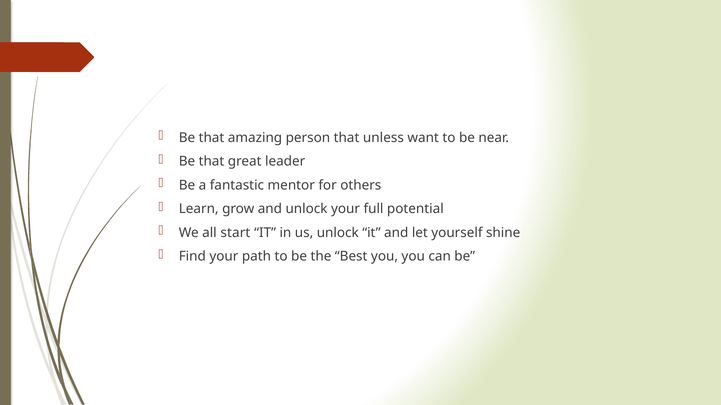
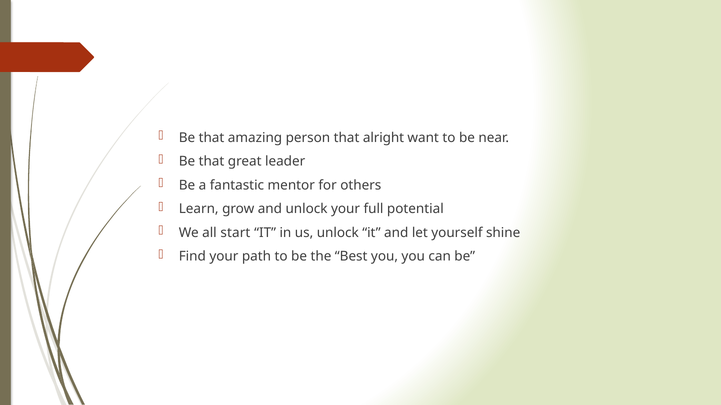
unless: unless -> alright (383, 138)
